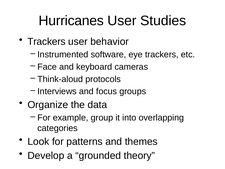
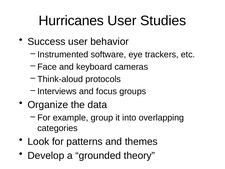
Trackers: Trackers -> Success (46, 42)
